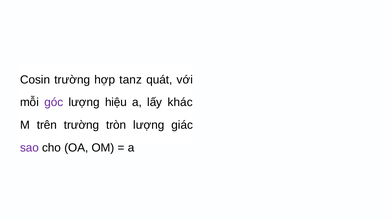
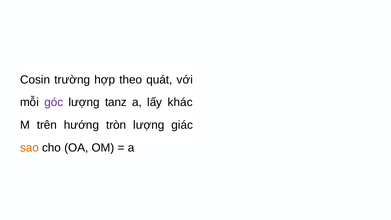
tanz: tanz -> theo (131, 80)
hiệu: hiệu -> tanz (116, 102)
trên trường: trường -> hướng (81, 125)
sao colour: purple -> orange (29, 148)
